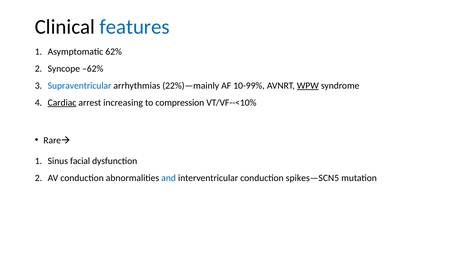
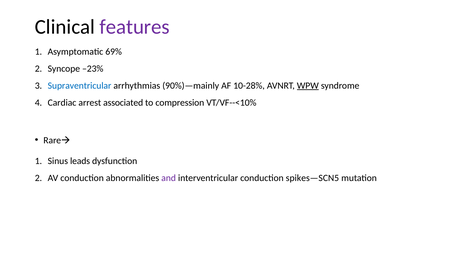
features colour: blue -> purple (135, 27)
62%: 62% -> 69% (114, 52)
–62%: –62% -> –23% (93, 69)
22%)—mainly: 22%)—mainly -> 90%)—mainly (191, 86)
10-99%: 10-99% -> 10-28% (249, 86)
Cardiac underline: present -> none (62, 103)
increasing: increasing -> associated (123, 103)
facial: facial -> leads (80, 161)
and colour: blue -> purple (169, 178)
